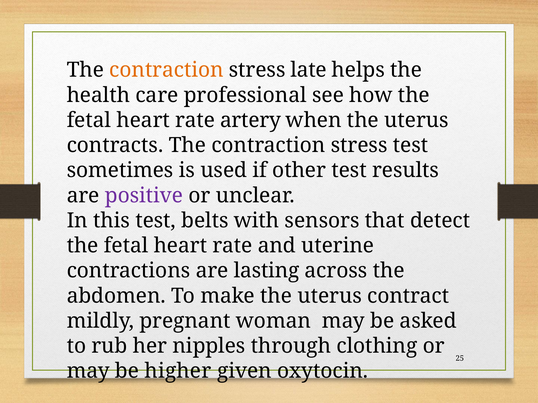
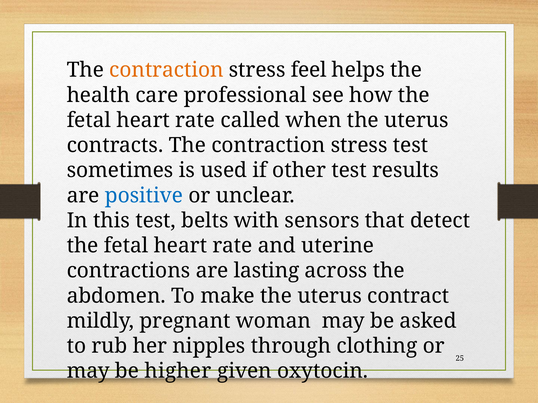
late: late -> feel (309, 70)
artery: artery -> called (250, 120)
positive colour: purple -> blue (144, 196)
